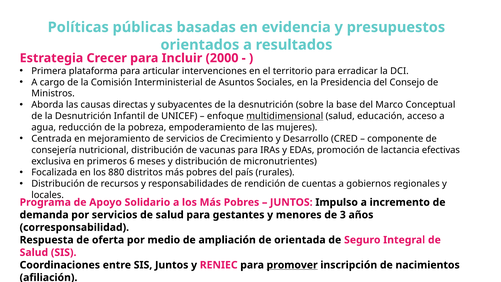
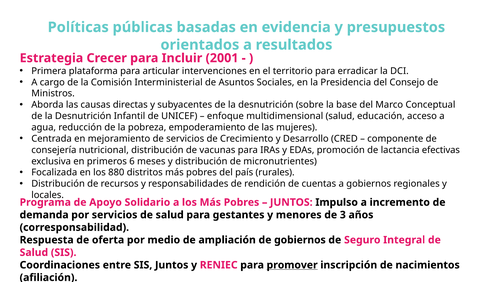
2000: 2000 -> 2001 (222, 58)
multidimensional underline: present -> none (285, 116)
de orientada: orientada -> gobiernos (300, 240)
